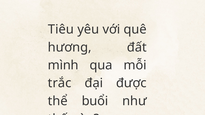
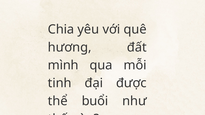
Tiêu: Tiêu -> Chia (61, 30)
trắc: trắc -> tinh (60, 83)
